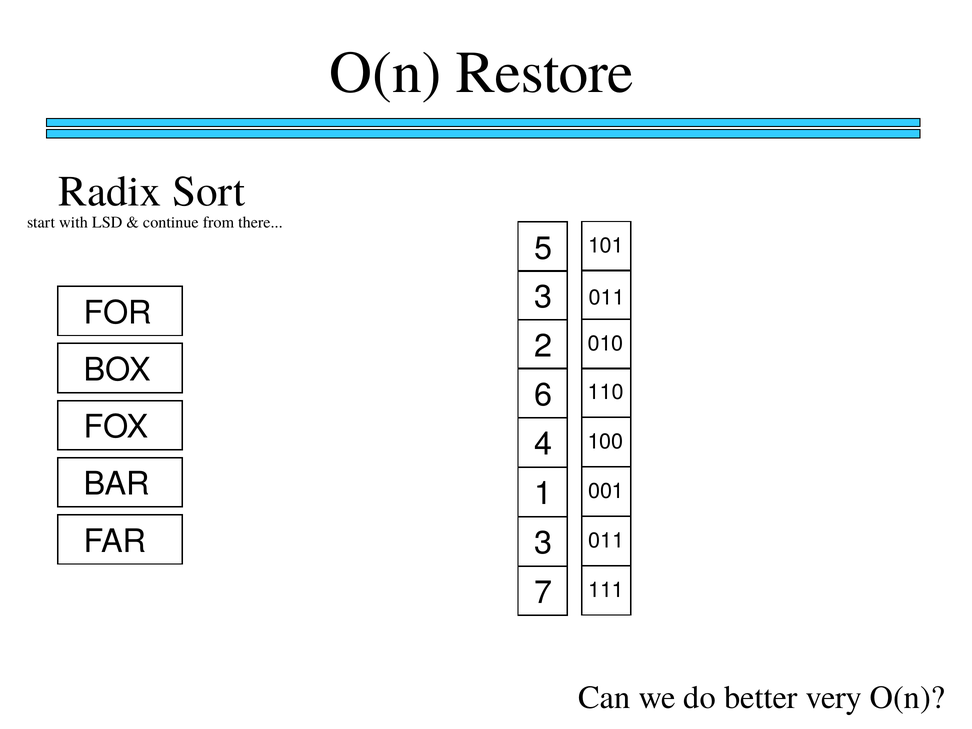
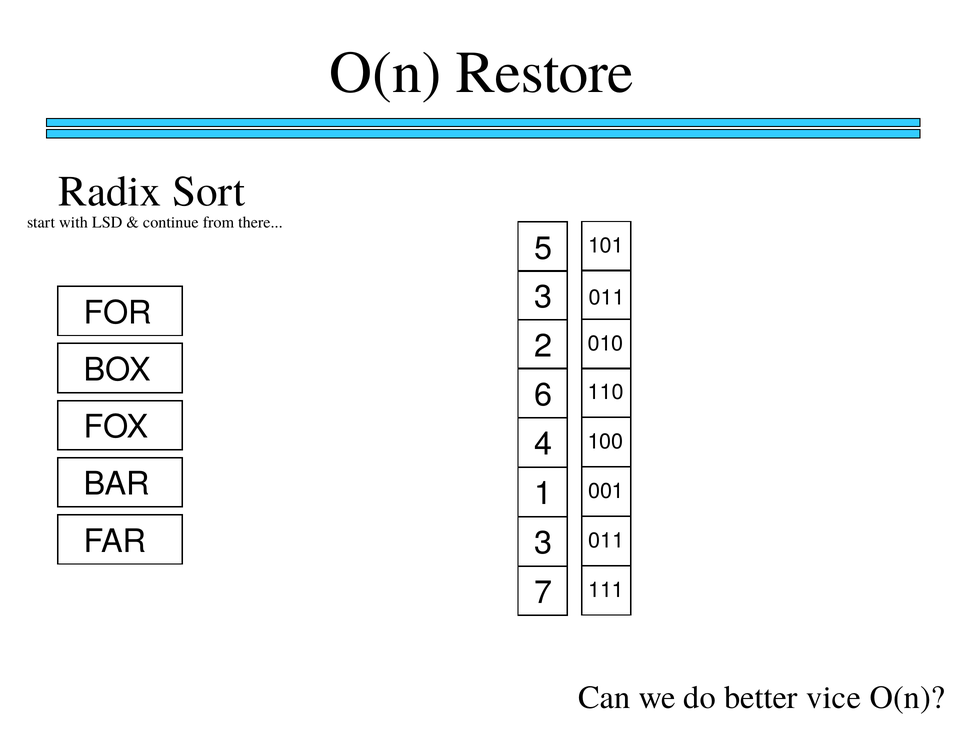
very: very -> vice (834, 697)
